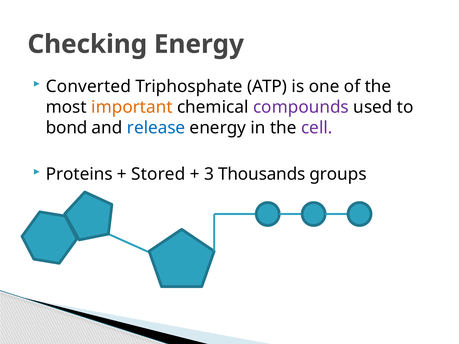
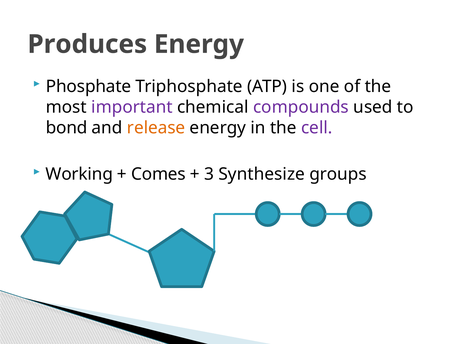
Checking: Checking -> Produces (87, 44)
Converted: Converted -> Phosphate (89, 86)
important colour: orange -> purple (132, 107)
release colour: blue -> orange (156, 128)
Proteins: Proteins -> Working (79, 174)
Stored: Stored -> Comes (158, 174)
Thousands: Thousands -> Synthesize (262, 174)
